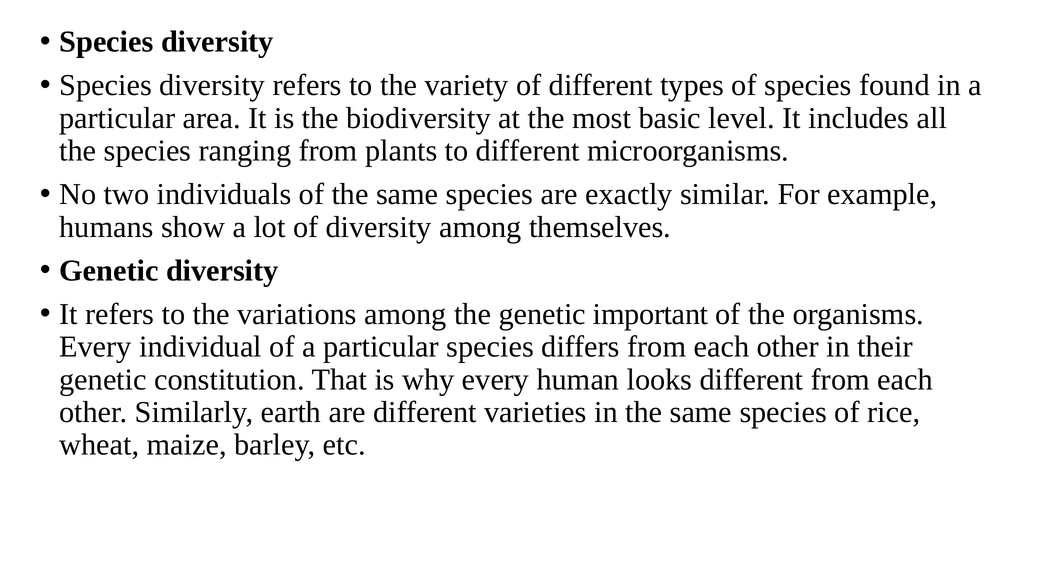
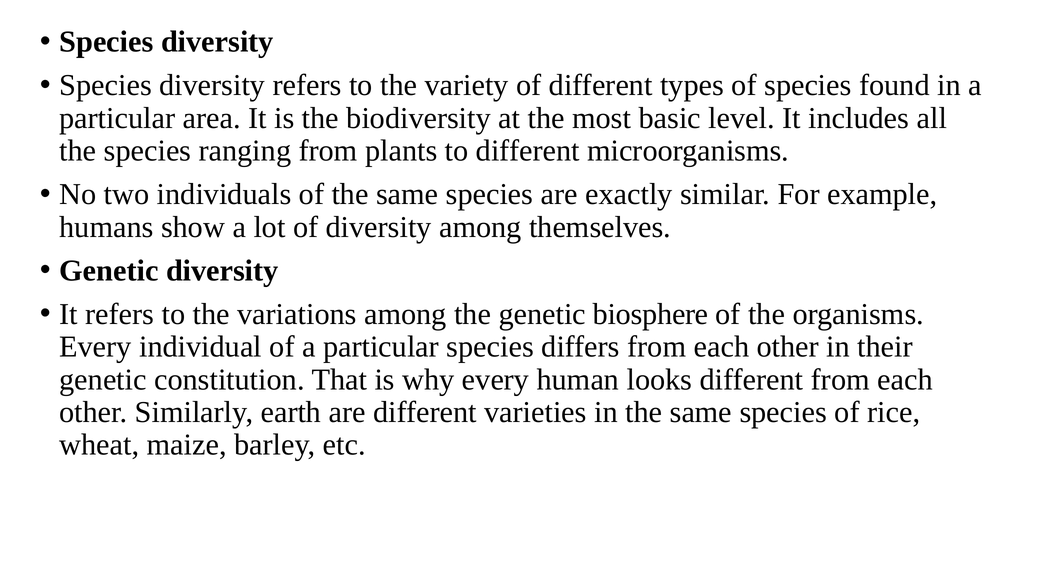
important: important -> biosphere (651, 314)
